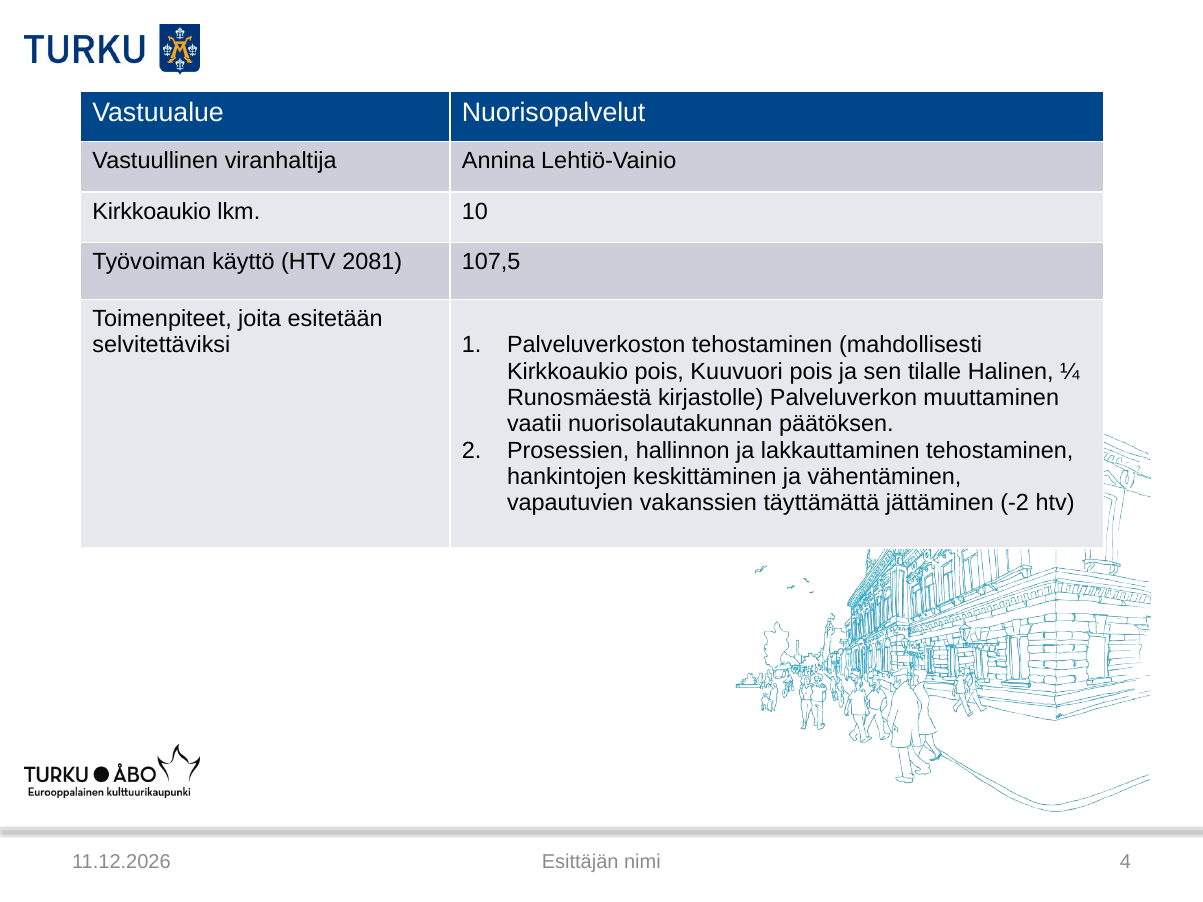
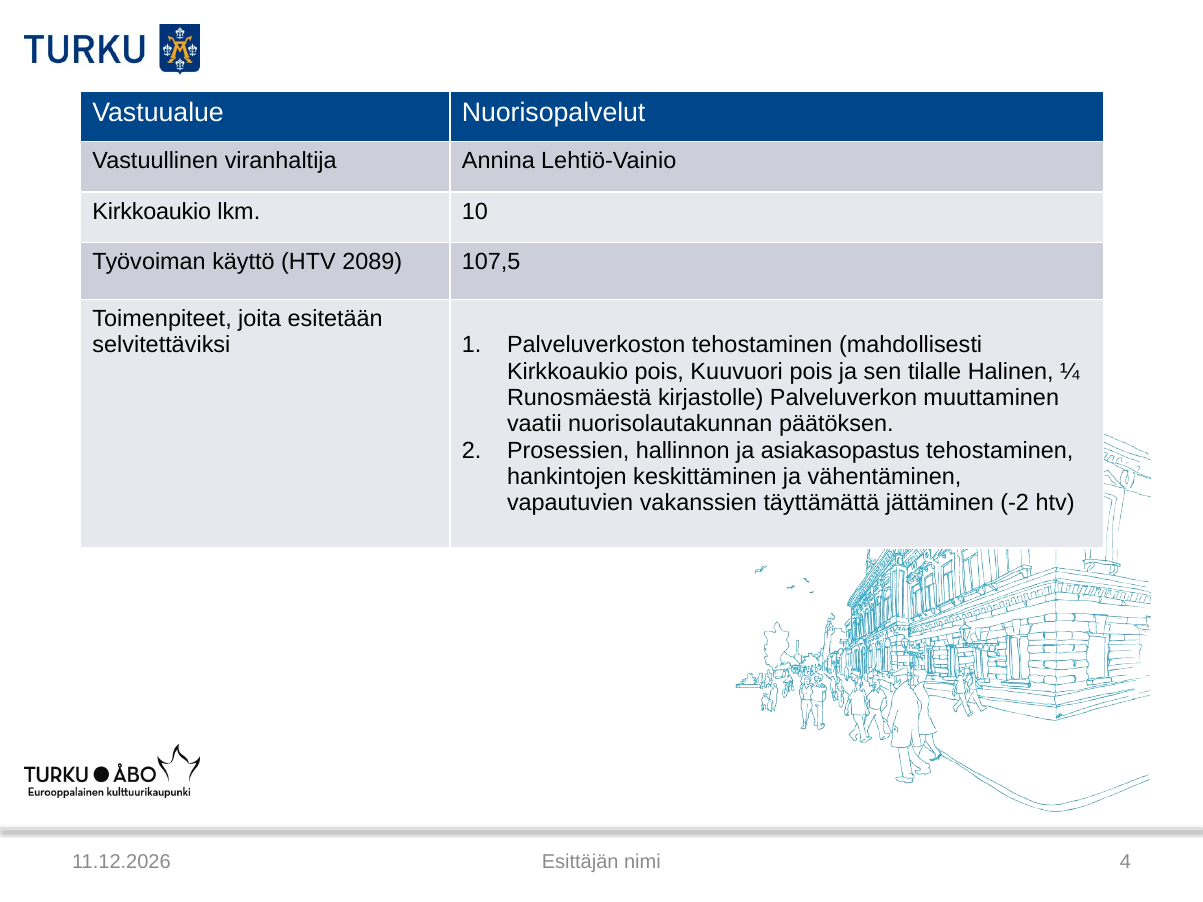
2081: 2081 -> 2089 (372, 262)
lakkauttaminen: lakkauttaminen -> asiakasopastus (840, 450)
